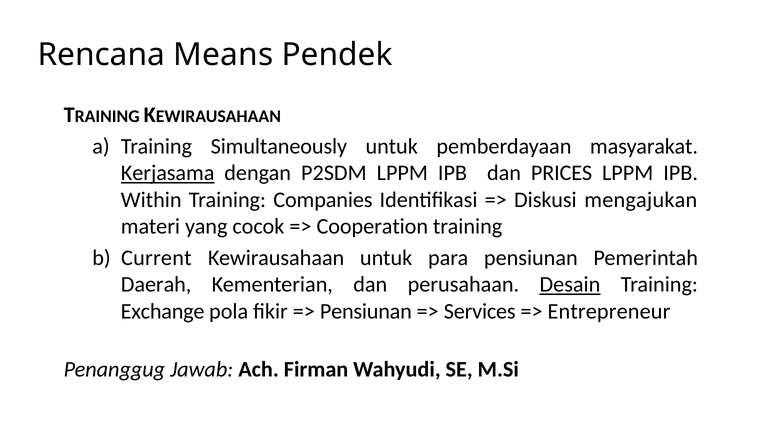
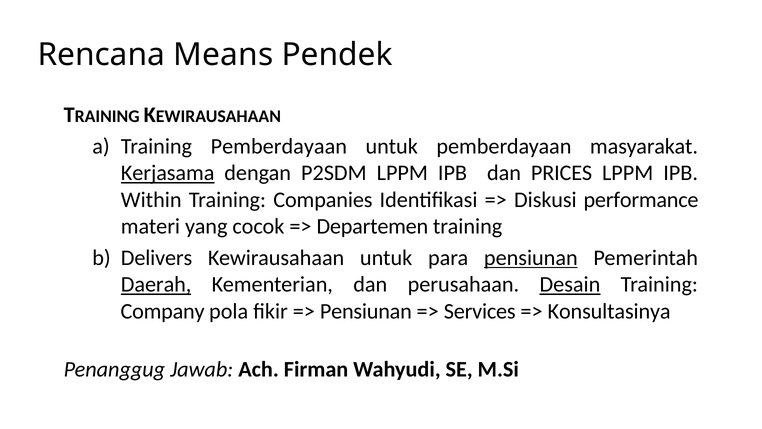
Training Simultaneously: Simultaneously -> Pemberdayaan (279, 146)
mengajukan: mengajukan -> performance (641, 200)
Cooperation: Cooperation -> Departemen (372, 226)
Current: Current -> Delivers (157, 258)
pensiunan underline: none -> present (531, 258)
Daerah underline: none -> present (156, 284)
Exchange: Exchange -> Company (163, 311)
Entrepreneur: Entrepreneur -> Konsultasinya (609, 311)
